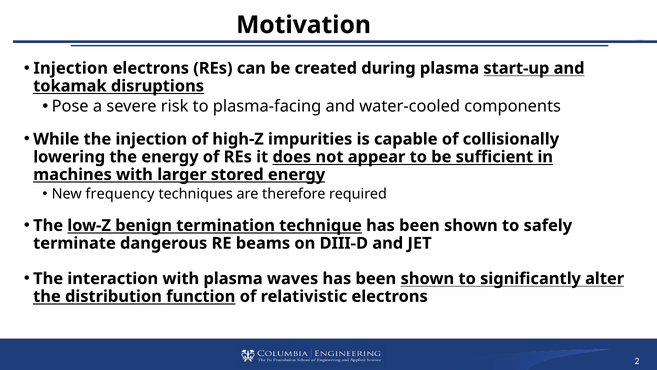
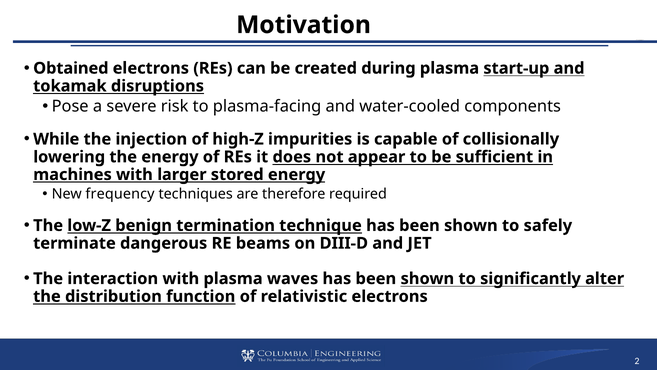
Injection: Injection -> Obtained (71, 68)
